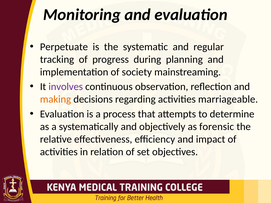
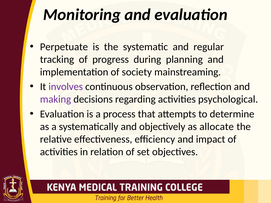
making colour: orange -> purple (56, 99)
marriageable: marriageable -> psychological (228, 99)
forensic: forensic -> allocate (217, 127)
